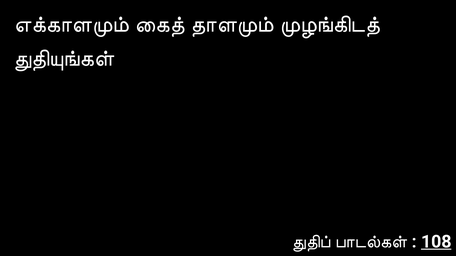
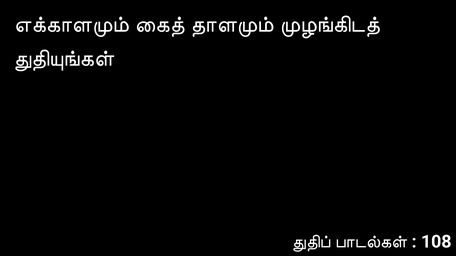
108 underline: present -> none (436, 242)
